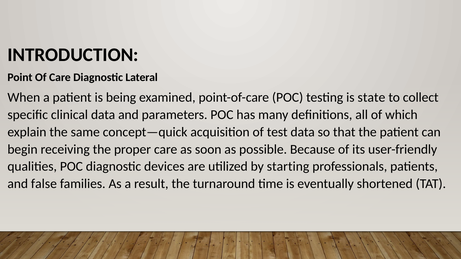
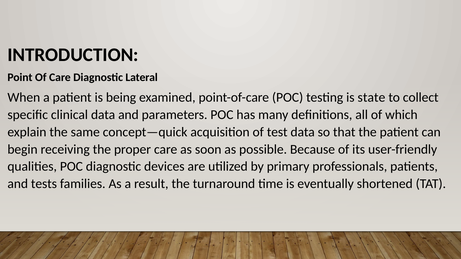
starting: starting -> primary (288, 167)
false: false -> tests (44, 184)
